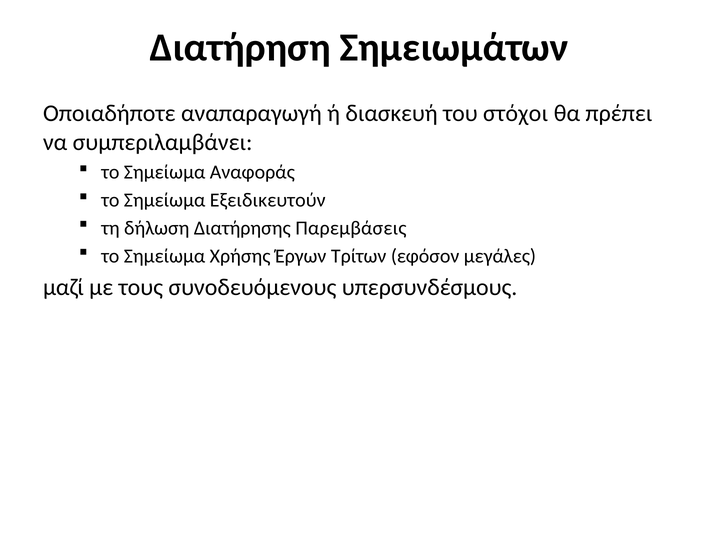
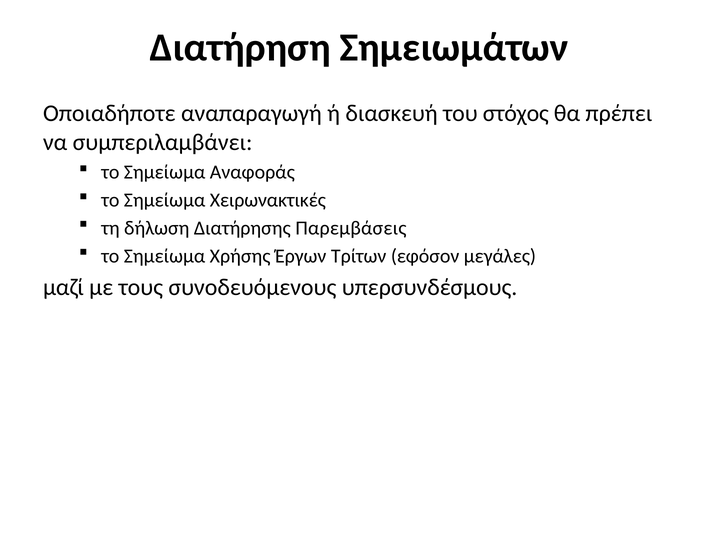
στόχοι: στόχοι -> στόχος (516, 113)
Εξειδικευτούν: Εξειδικευτούν -> Χειρωνακτικές (268, 200)
